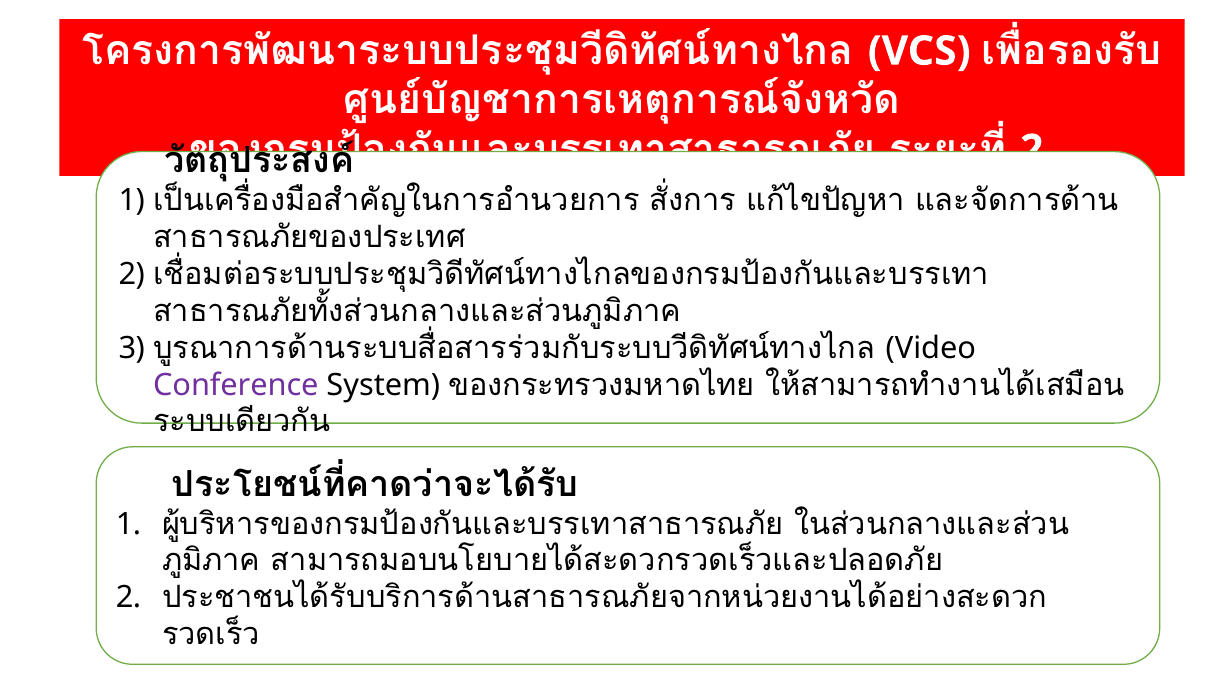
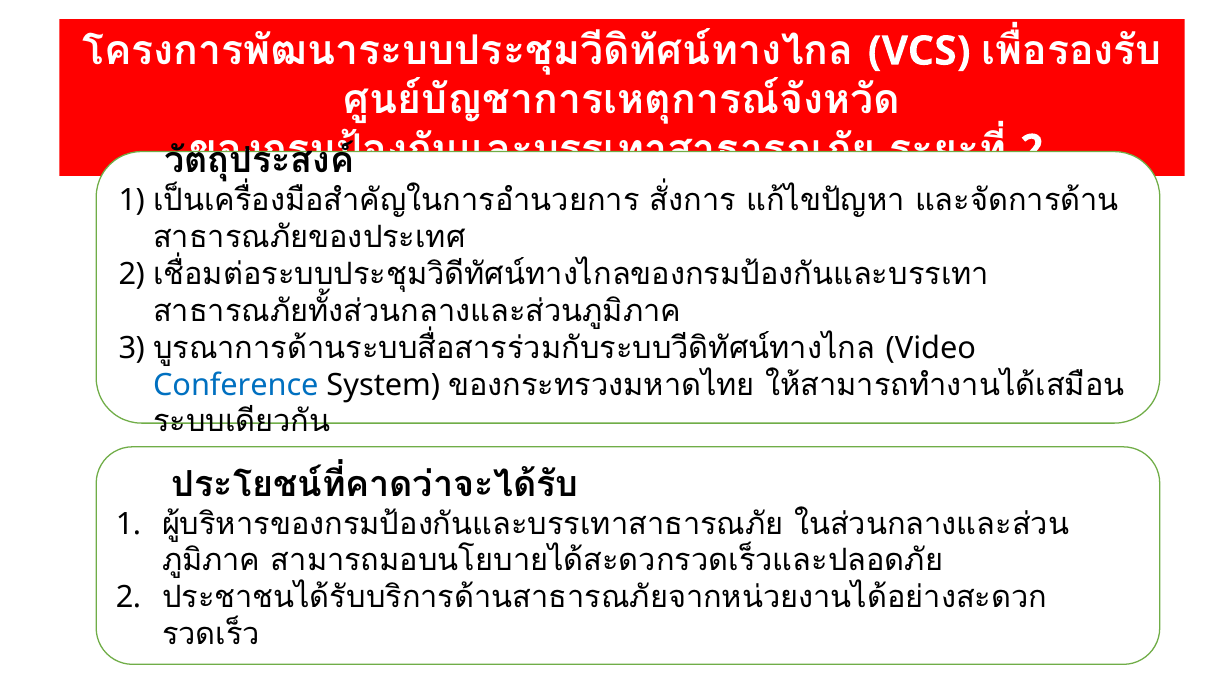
Conference colour: purple -> blue (236, 385)
